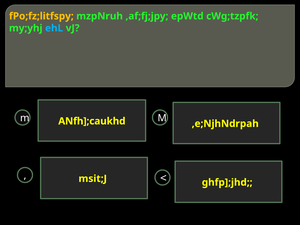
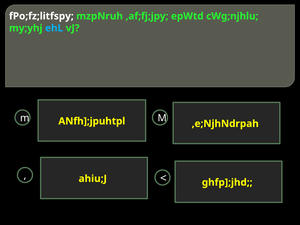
fPo;fz;litfspy colour: yellow -> white (41, 16)
cWg;tzpfk: cWg;tzpfk -> cWg;njhlu (232, 16)
ANfh];caukhd: ANfh];caukhd -> ANfh];jpuhtpl (92, 121)
msit;J: msit;J -> ahiu;J (93, 179)
